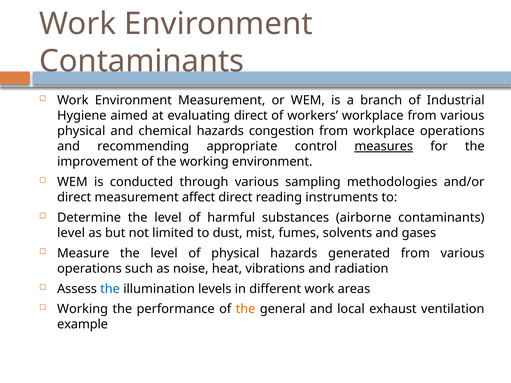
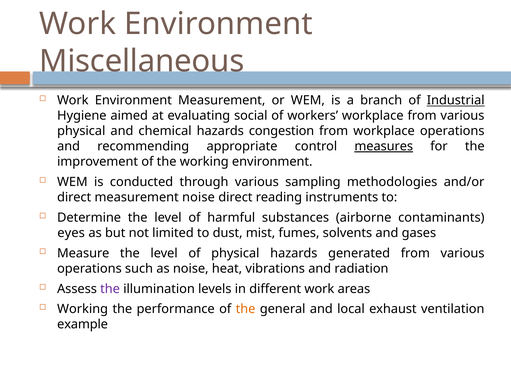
Contaminants: Contaminants -> Miscellaneous (142, 61)
Industrial underline: none -> present (456, 100)
evaluating direct: direct -> social (251, 116)
measurement affect: affect -> noise (198, 197)
level: level -> eyes (71, 233)
the colour: blue -> purple (110, 289)
